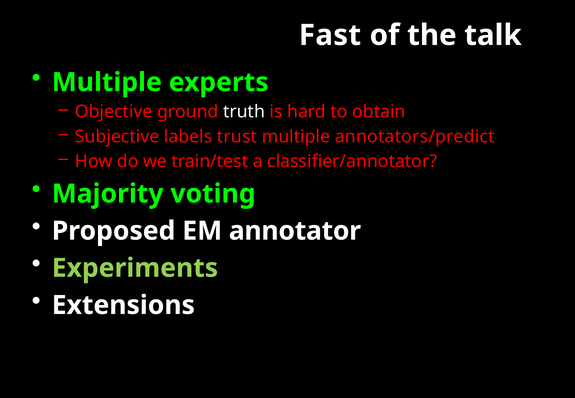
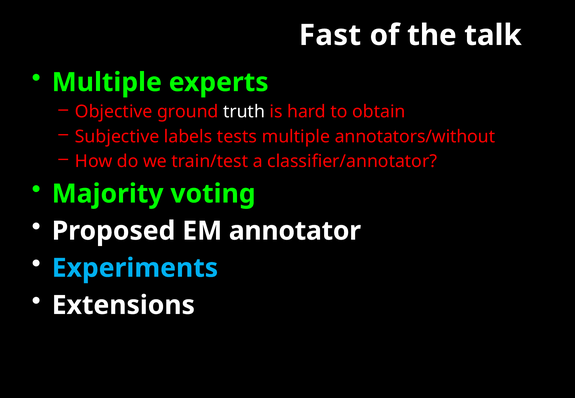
trust: trust -> tests (237, 137)
annotators/predict: annotators/predict -> annotators/without (415, 137)
Experiments colour: light green -> light blue (135, 268)
